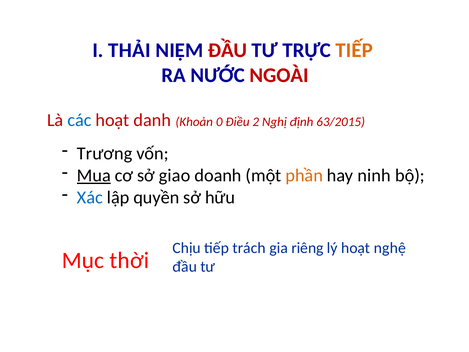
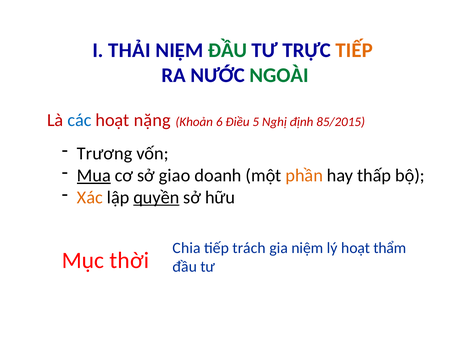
ĐẦU colour: red -> green (227, 50)
NGOÀI colour: red -> green (279, 75)
danh: danh -> nặng (152, 120)
0: 0 -> 6 (219, 122)
2: 2 -> 5 (256, 122)
63/2015: 63/2015 -> 85/2015 (341, 122)
ninh: ninh -> thấp (374, 175)
Xác colour: blue -> orange (90, 197)
quyền underline: none -> present (156, 197)
Chịu: Chịu -> Chia (187, 248)
gia riêng: riêng -> niệm (307, 248)
nghệ: nghệ -> thẩm (390, 248)
